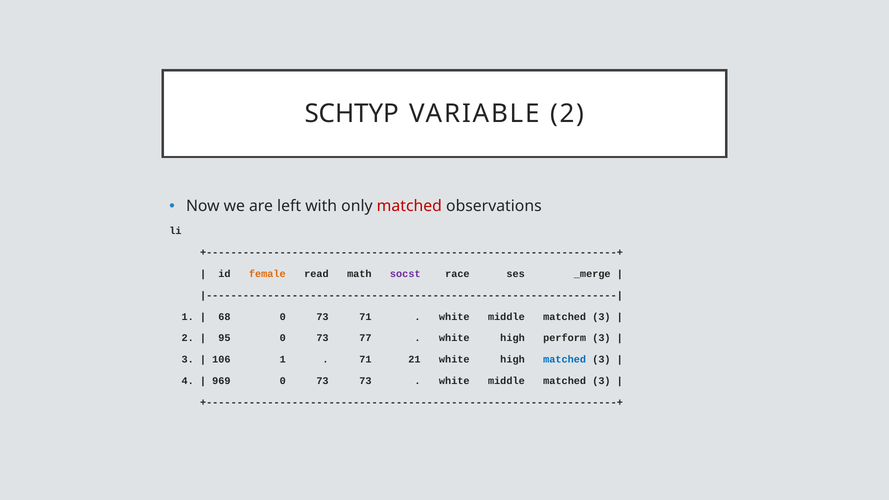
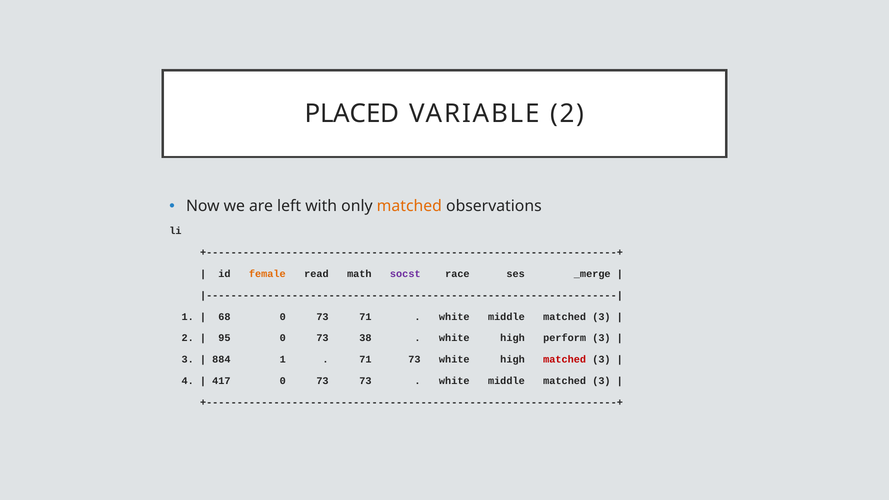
SCHTYP: SCHTYP -> PLACED (352, 114)
matched colour: red -> orange (409, 206)
77: 77 -> 38 (365, 338)
106: 106 -> 884 (221, 360)
71 21: 21 -> 73 (414, 360)
matched colour: blue -> red (565, 360)
969: 969 -> 417 (221, 381)
